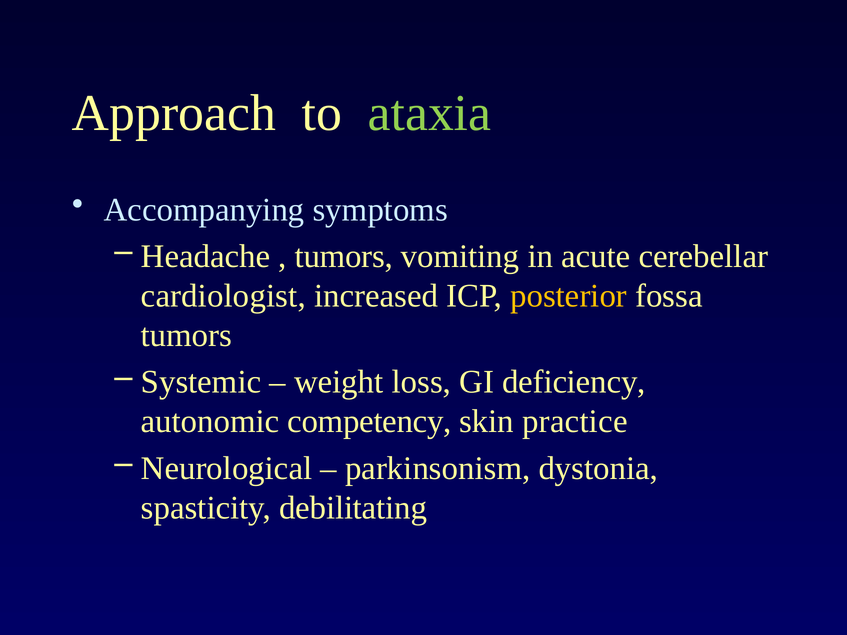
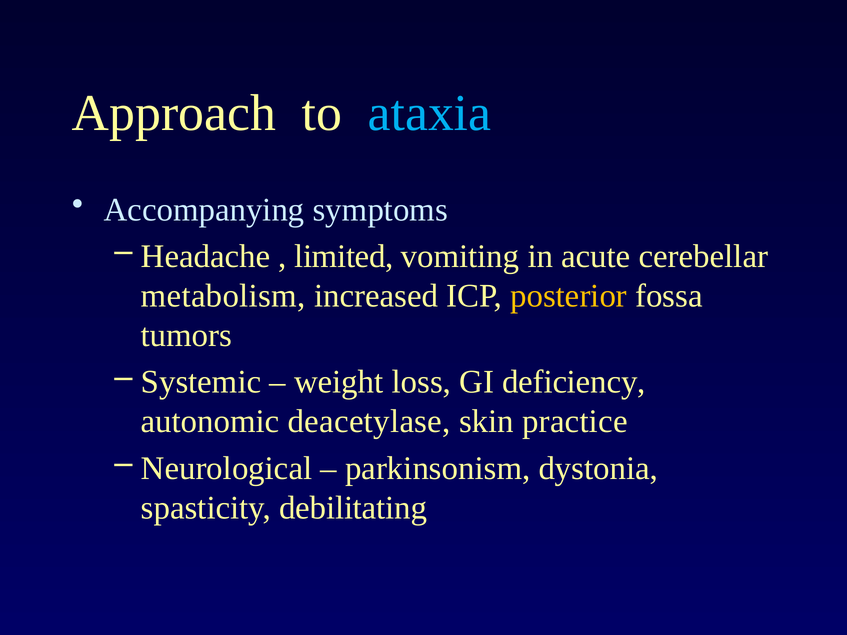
ataxia colour: light green -> light blue (430, 113)
tumors: tumors -> limited (344, 256)
cardiologist: cardiologist -> metabolism (223, 296)
competency: competency -> deacetylase (369, 422)
